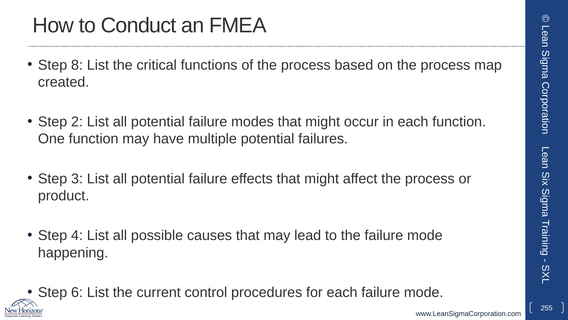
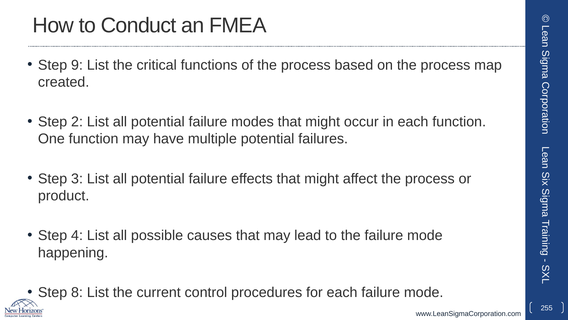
8: 8 -> 9 (77, 65)
6: 6 -> 8 (77, 292)
